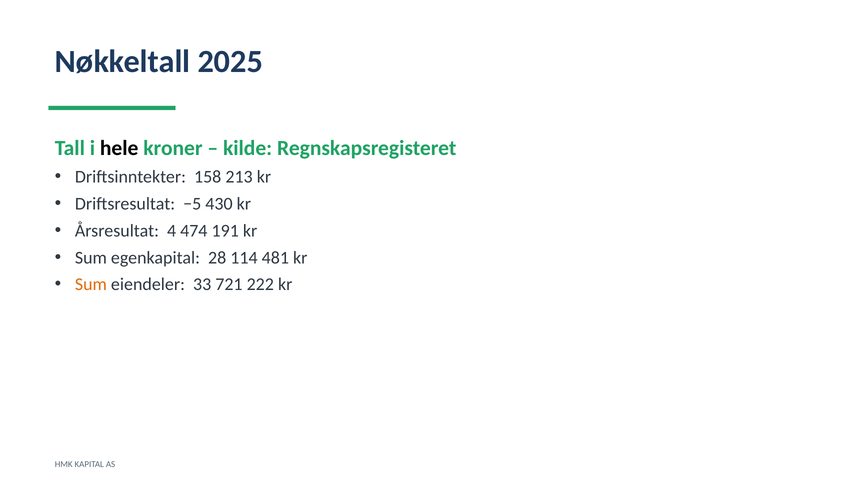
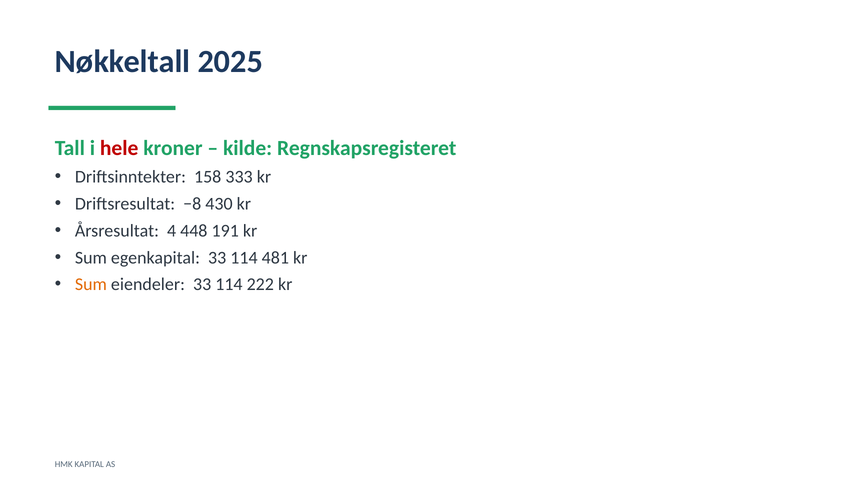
hele colour: black -> red (119, 148)
213: 213 -> 333 (239, 177)
−5: −5 -> −8 (192, 204)
474: 474 -> 448 (194, 231)
egenkapital 28: 28 -> 33 (217, 258)
eiendeler 33 721: 721 -> 114 (229, 285)
